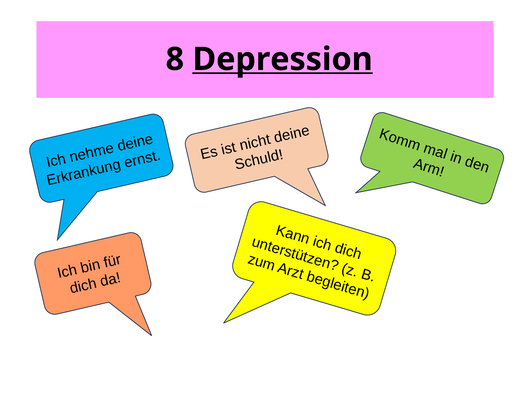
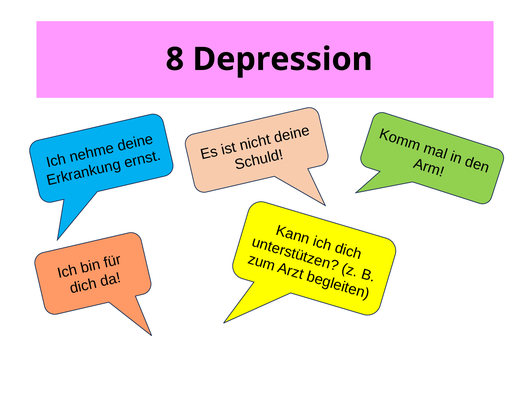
Depression underline: present -> none (283, 59)
